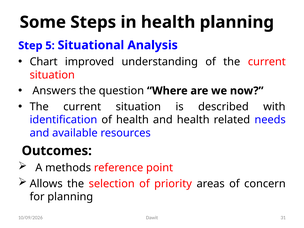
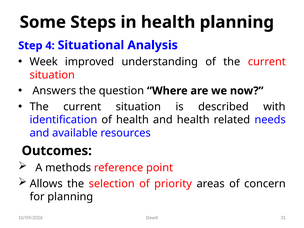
5: 5 -> 4 (50, 46)
Chart: Chart -> Week (44, 62)
